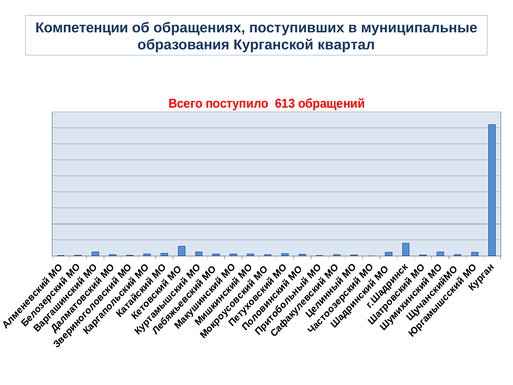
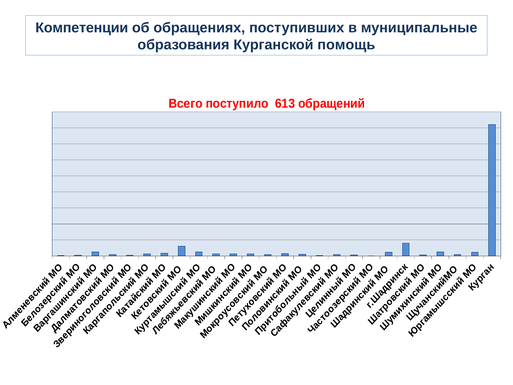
квартал: квартал -> помощь (346, 45)
